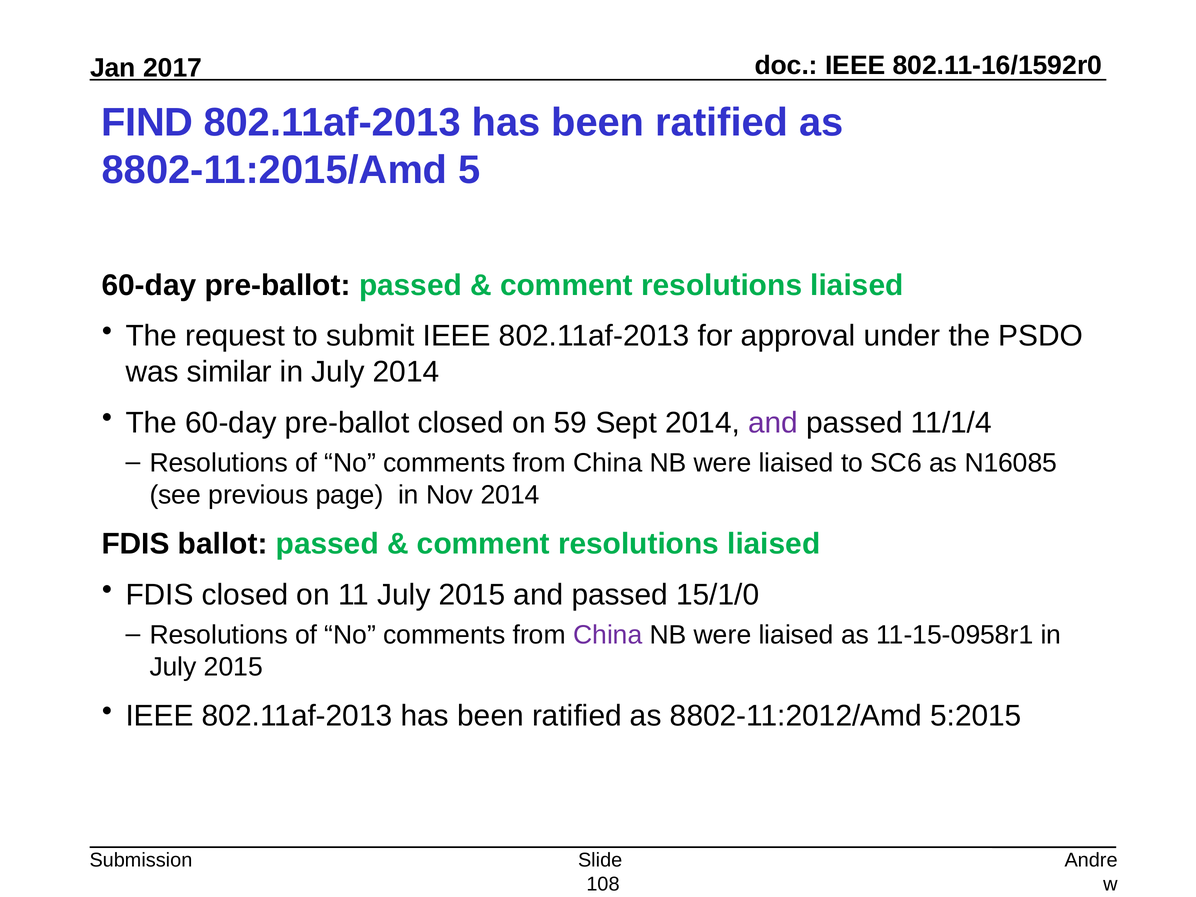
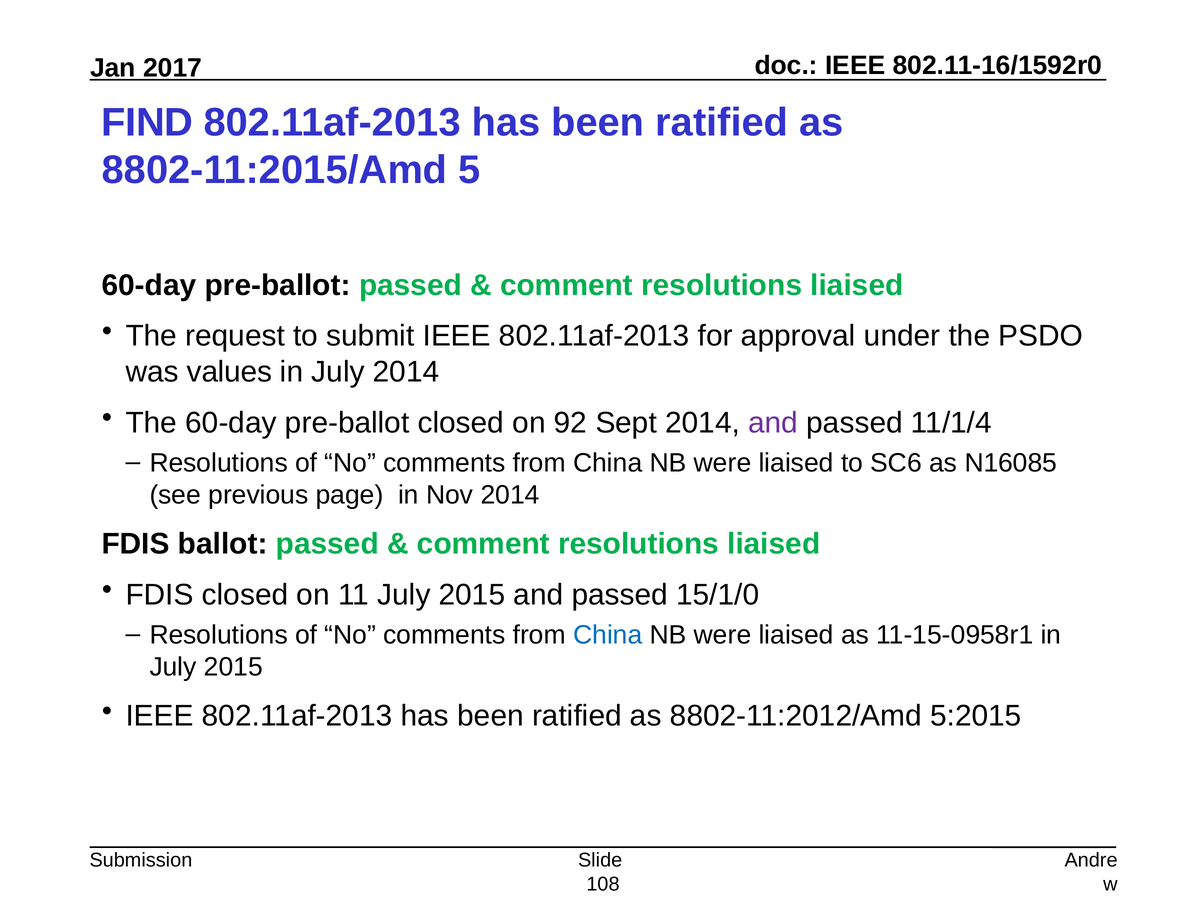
similar: similar -> values (229, 372)
59: 59 -> 92 (571, 423)
China colour: purple -> blue (608, 635)
